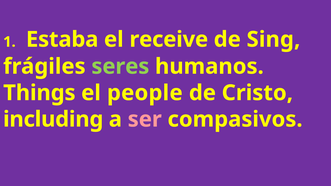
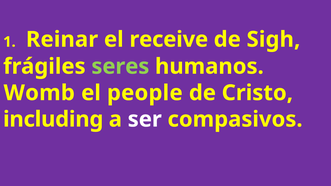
Estaba: Estaba -> Reinar (62, 39)
Sing: Sing -> Sigh (273, 39)
Things: Things -> Womb (39, 93)
ser colour: pink -> white (145, 119)
